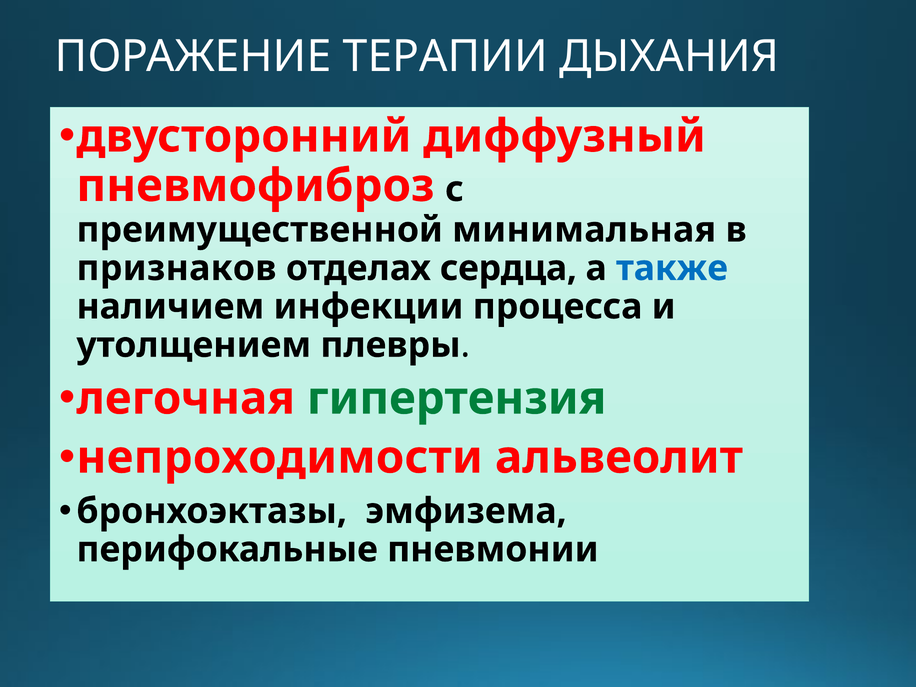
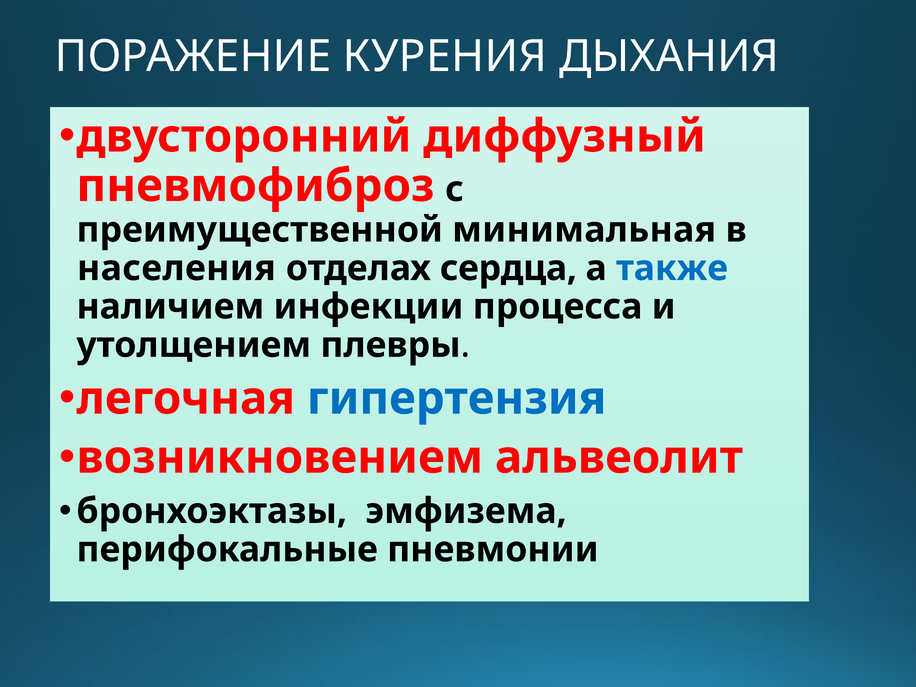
ТЕРАПИИ: ТЕРАПИИ -> КУРЕНИЯ (445, 56)
признаков: признаков -> населения (176, 268)
гипертензия colour: green -> blue (457, 399)
непроходимости: непроходимости -> возникновением (280, 458)
